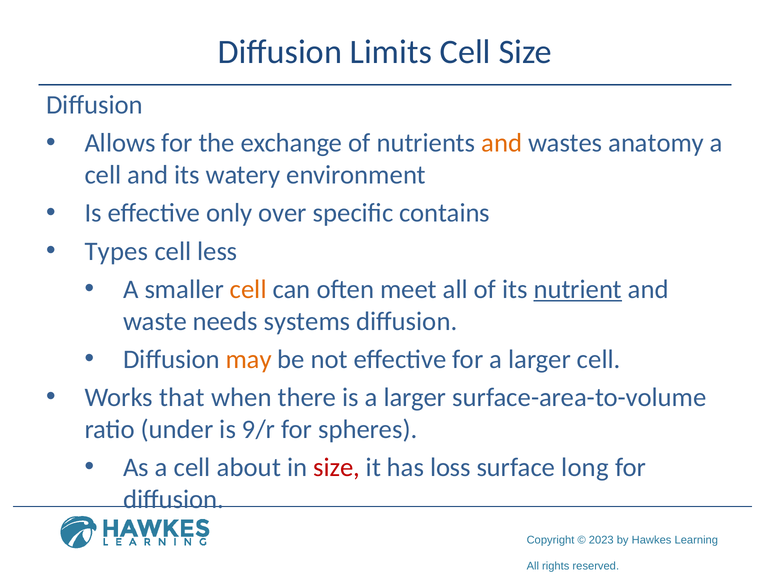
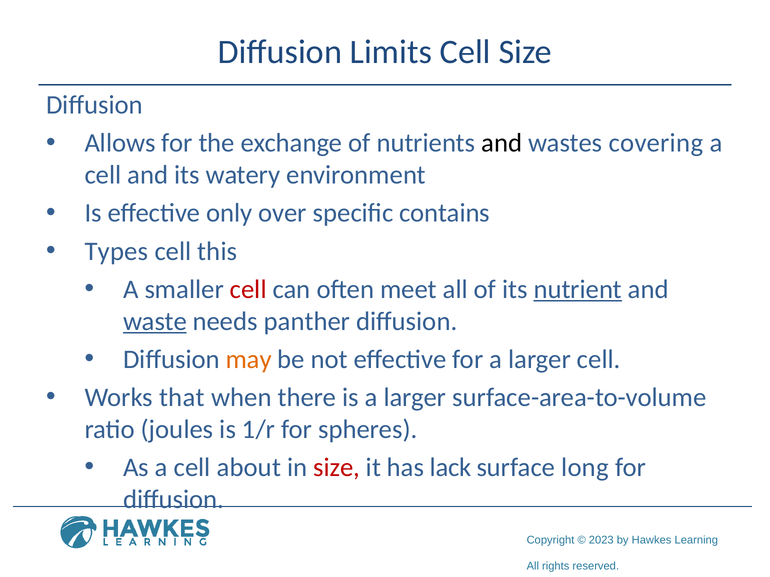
and colour: orange -> black (502, 143)
anatomy: anatomy -> covering (656, 143)
less: less -> this (217, 251)
cell colour: orange -> red (248, 290)
waste underline: none -> present (155, 322)
systems: systems -> panther (307, 322)
under: under -> joules (177, 430)
9/r: 9/r -> 1/r (259, 430)
loss: loss -> lack (450, 468)
